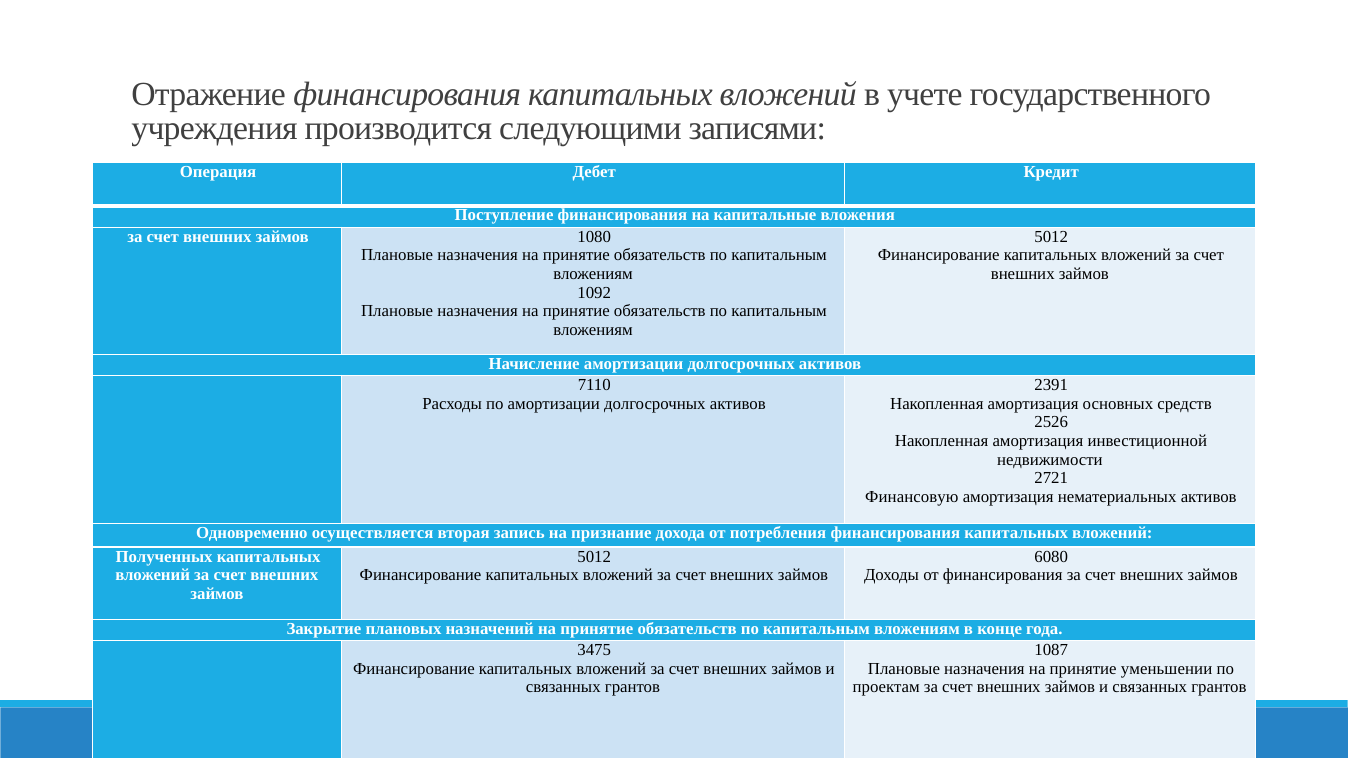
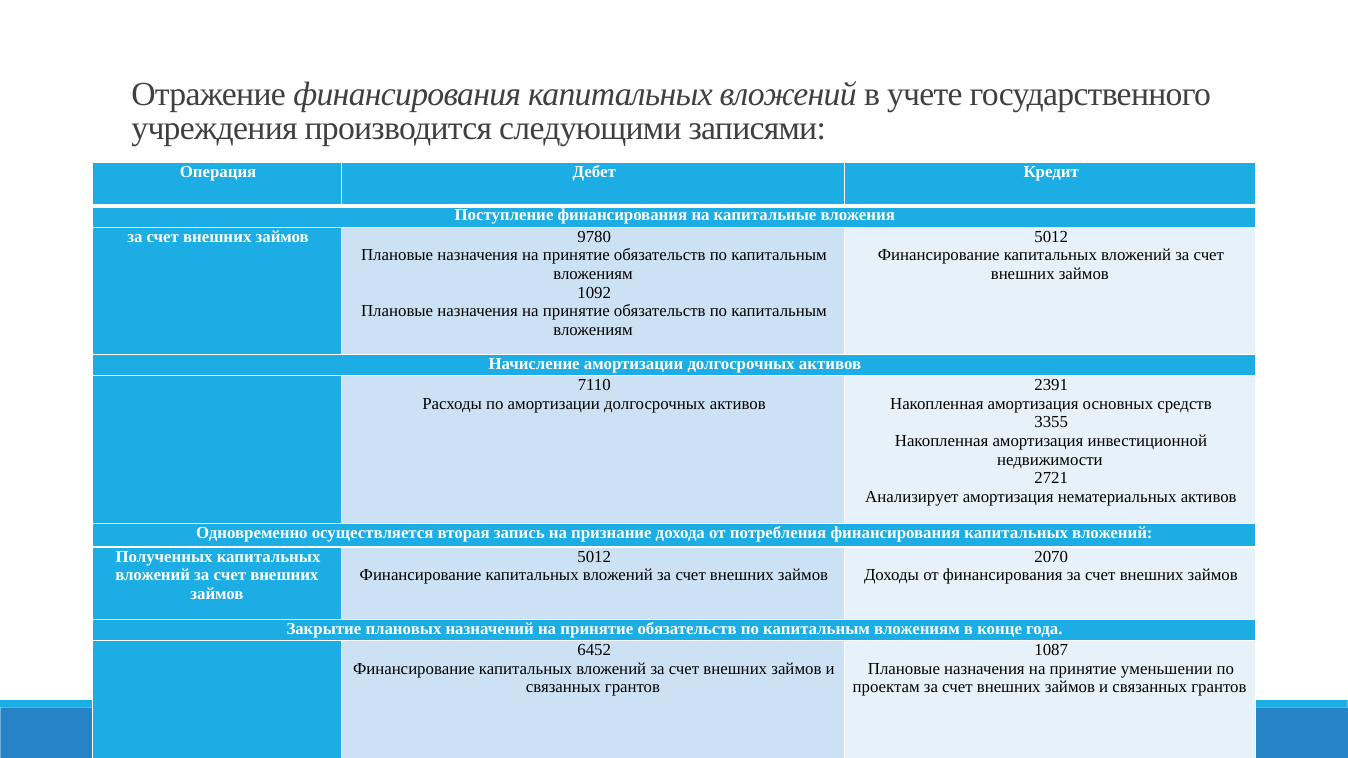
1080: 1080 -> 9780 (594, 237)
2526: 2526 -> 3355 (1051, 422)
Финансовую: Финансовую -> Анализирует (912, 497)
6080: 6080 -> 2070 (1051, 557)
3475: 3475 -> 6452 (594, 650)
